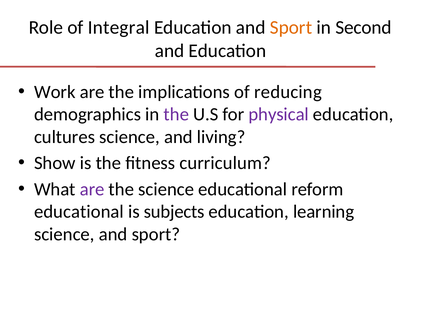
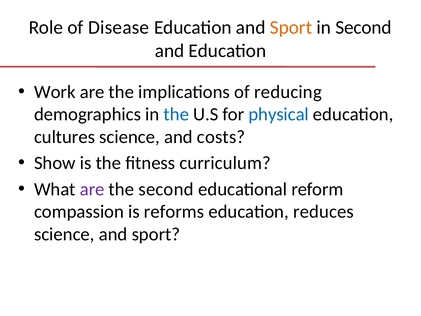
Integral: Integral -> Disease (119, 27)
the colour: purple -> blue (176, 114)
physical colour: purple -> blue (279, 114)
living: living -> costs (221, 137)
the science: science -> second (166, 189)
educational: educational -> compassion (79, 212)
subjects: subjects -> reforms (174, 212)
learning: learning -> reduces (324, 212)
